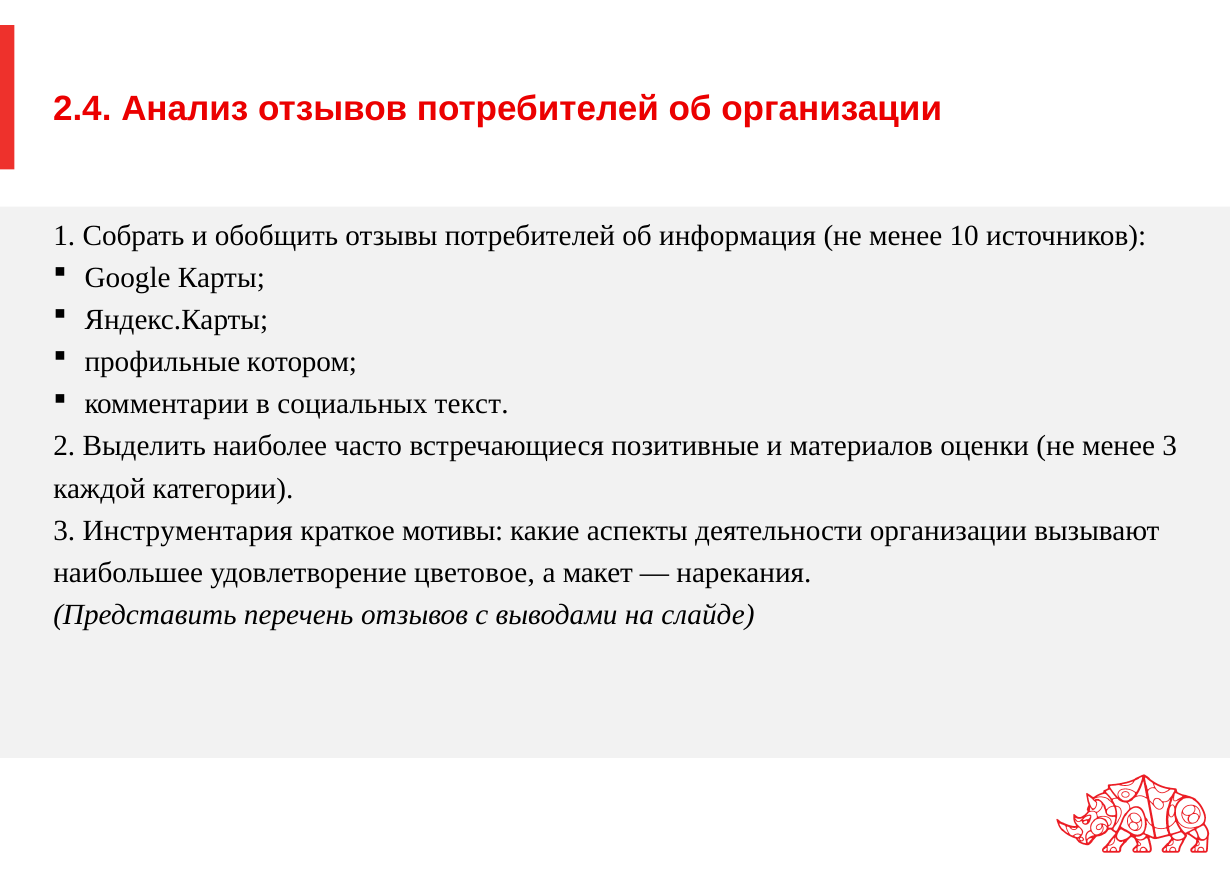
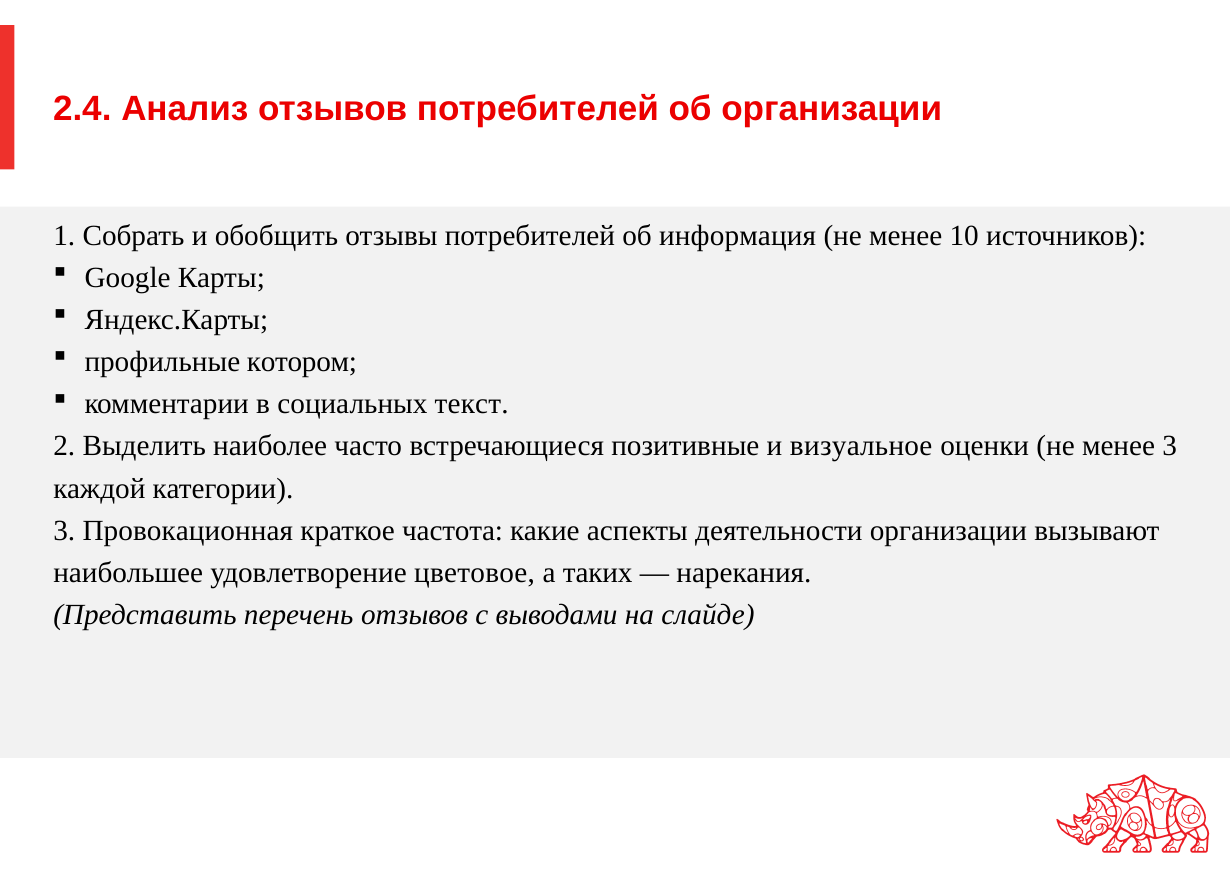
материалов: материалов -> визуальное (861, 446)
Инструментария: Инструментария -> Провокационная (188, 530)
мотивы: мотивы -> частота (453, 530)
макет: макет -> таких (598, 572)
